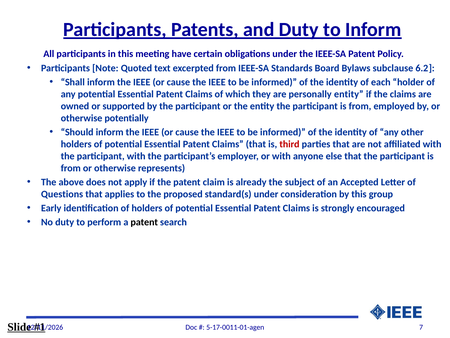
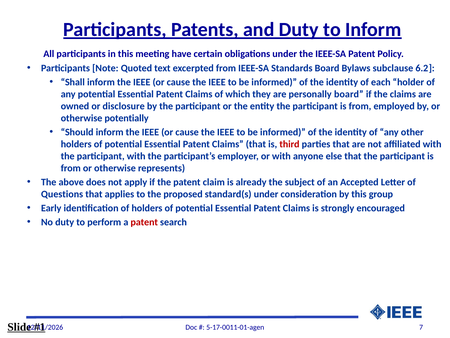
personally entity: entity -> board (349, 94)
supported: supported -> disclosure (124, 106)
patent colour: black -> red (144, 222)
